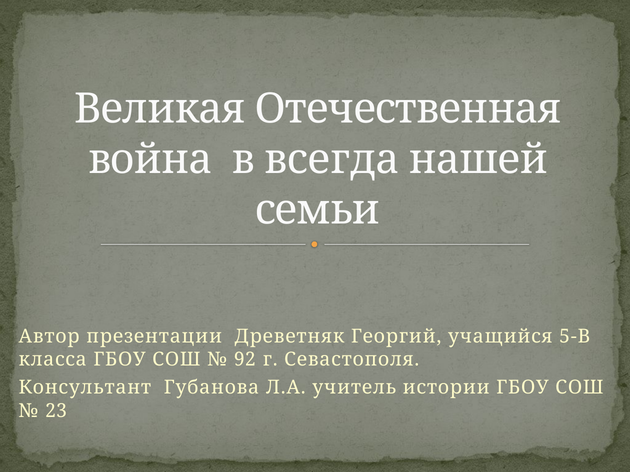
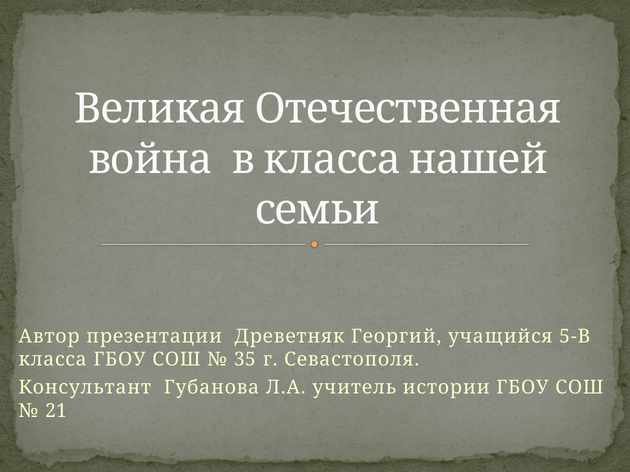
в всегда: всегда -> класса (332, 159)
92: 92 -> 35 (245, 360)
23: 23 -> 21 (56, 411)
